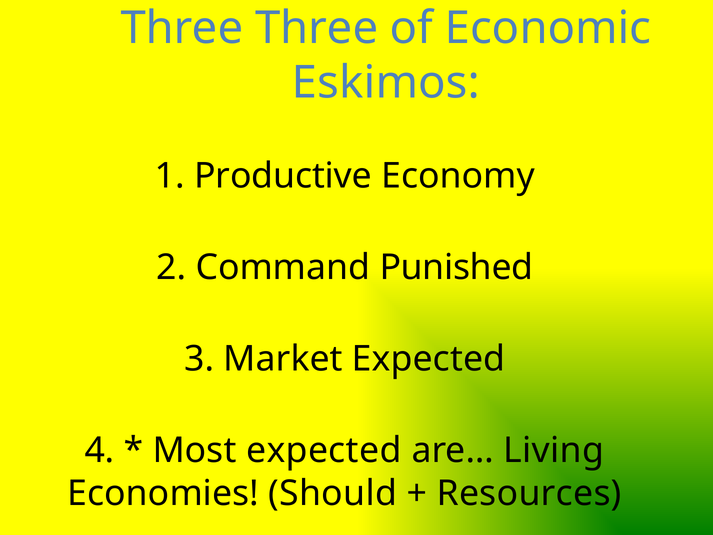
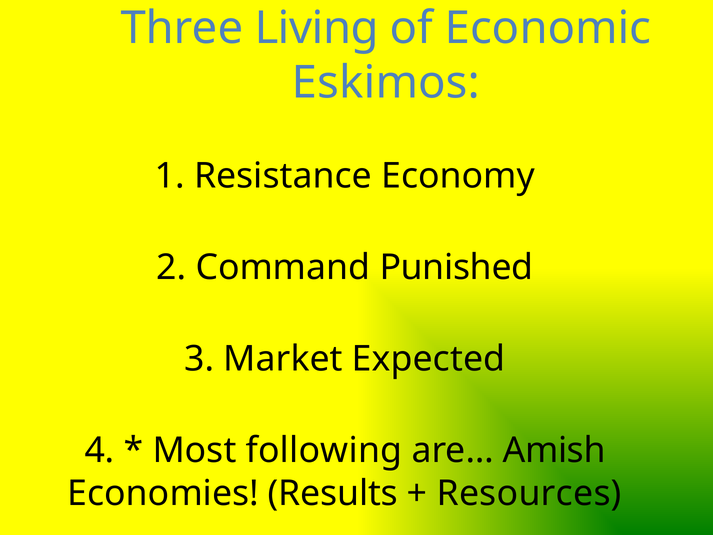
Three Three: Three -> Living (317, 28)
Productive: Productive -> Resistance (283, 176)
Most expected: expected -> following (324, 451)
Living: Living -> Amish (554, 451)
Should: Should -> Results (333, 493)
